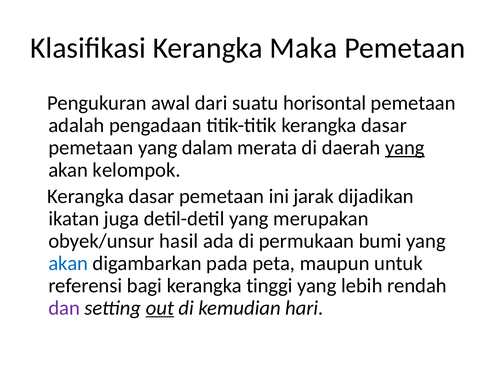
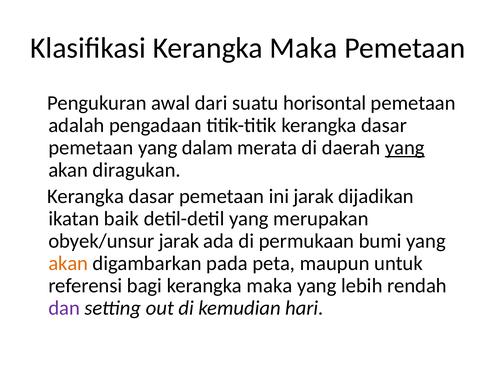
kelompok: kelompok -> diragukan (137, 170)
juga: juga -> baik (121, 219)
obyek/unsur hasil: hasil -> jarak (179, 241)
akan colour: blue -> orange (68, 263)
bagi kerangka tinggi: tinggi -> maka (269, 286)
out underline: present -> none (160, 308)
